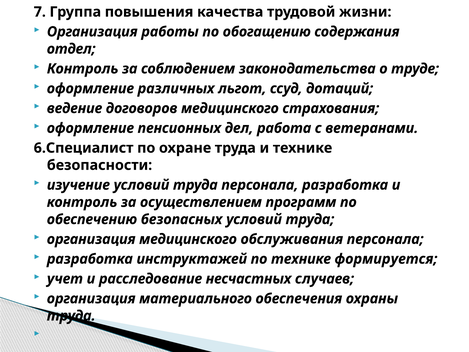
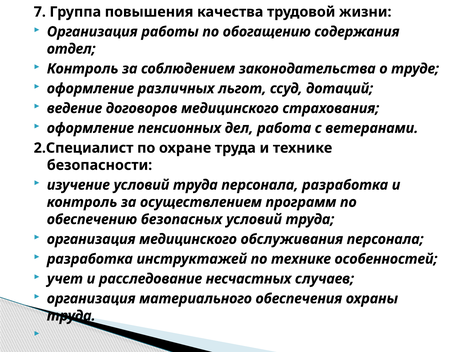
6.Специалист: 6.Специалист -> 2.Специалист (84, 148)
формируется: формируется -> особенностей (386, 259)
